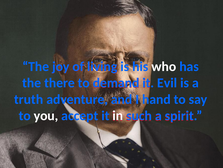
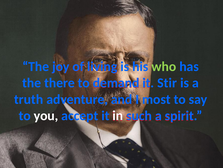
who colour: white -> light green (164, 66)
Evil: Evil -> Stir (167, 83)
hand: hand -> most (156, 99)
